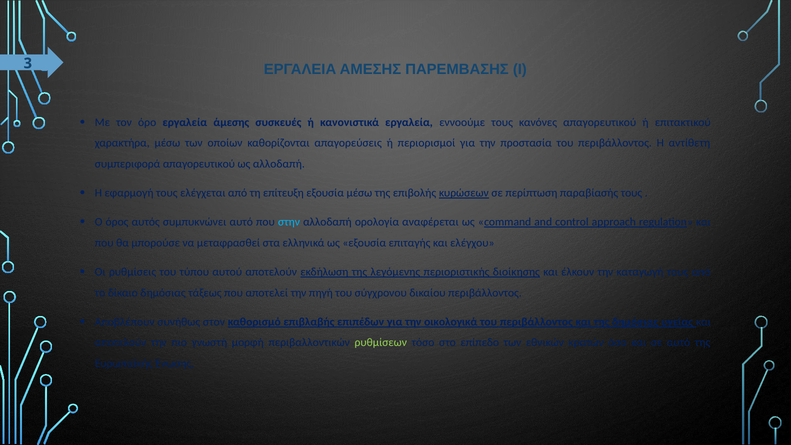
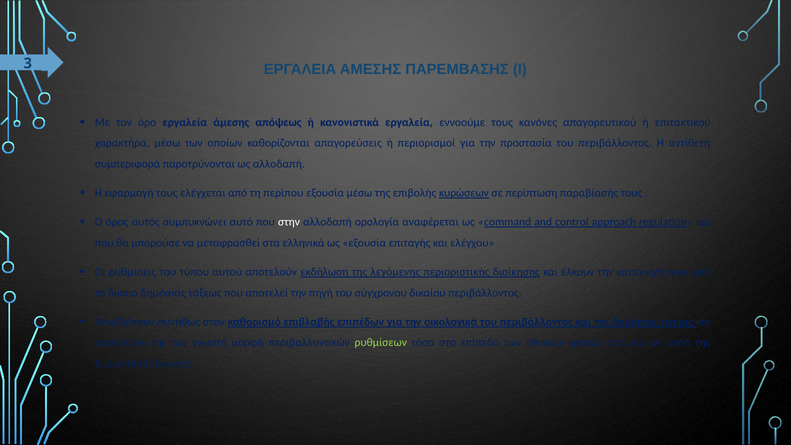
συσκευές: συσκευές -> απόψεως (278, 122)
συμπεριφορά απαγορευτικού: απαγορευτικού -> παροτρύνονται (199, 164)
επίτευξη: επίτευξη -> περίπου (283, 193)
στην colour: light blue -> white (289, 222)
